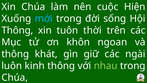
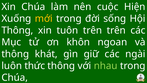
mới colour: light blue -> yellow (44, 19)
tuôn thời: thời -> trên (92, 30)
kinh: kinh -> thức (35, 66)
